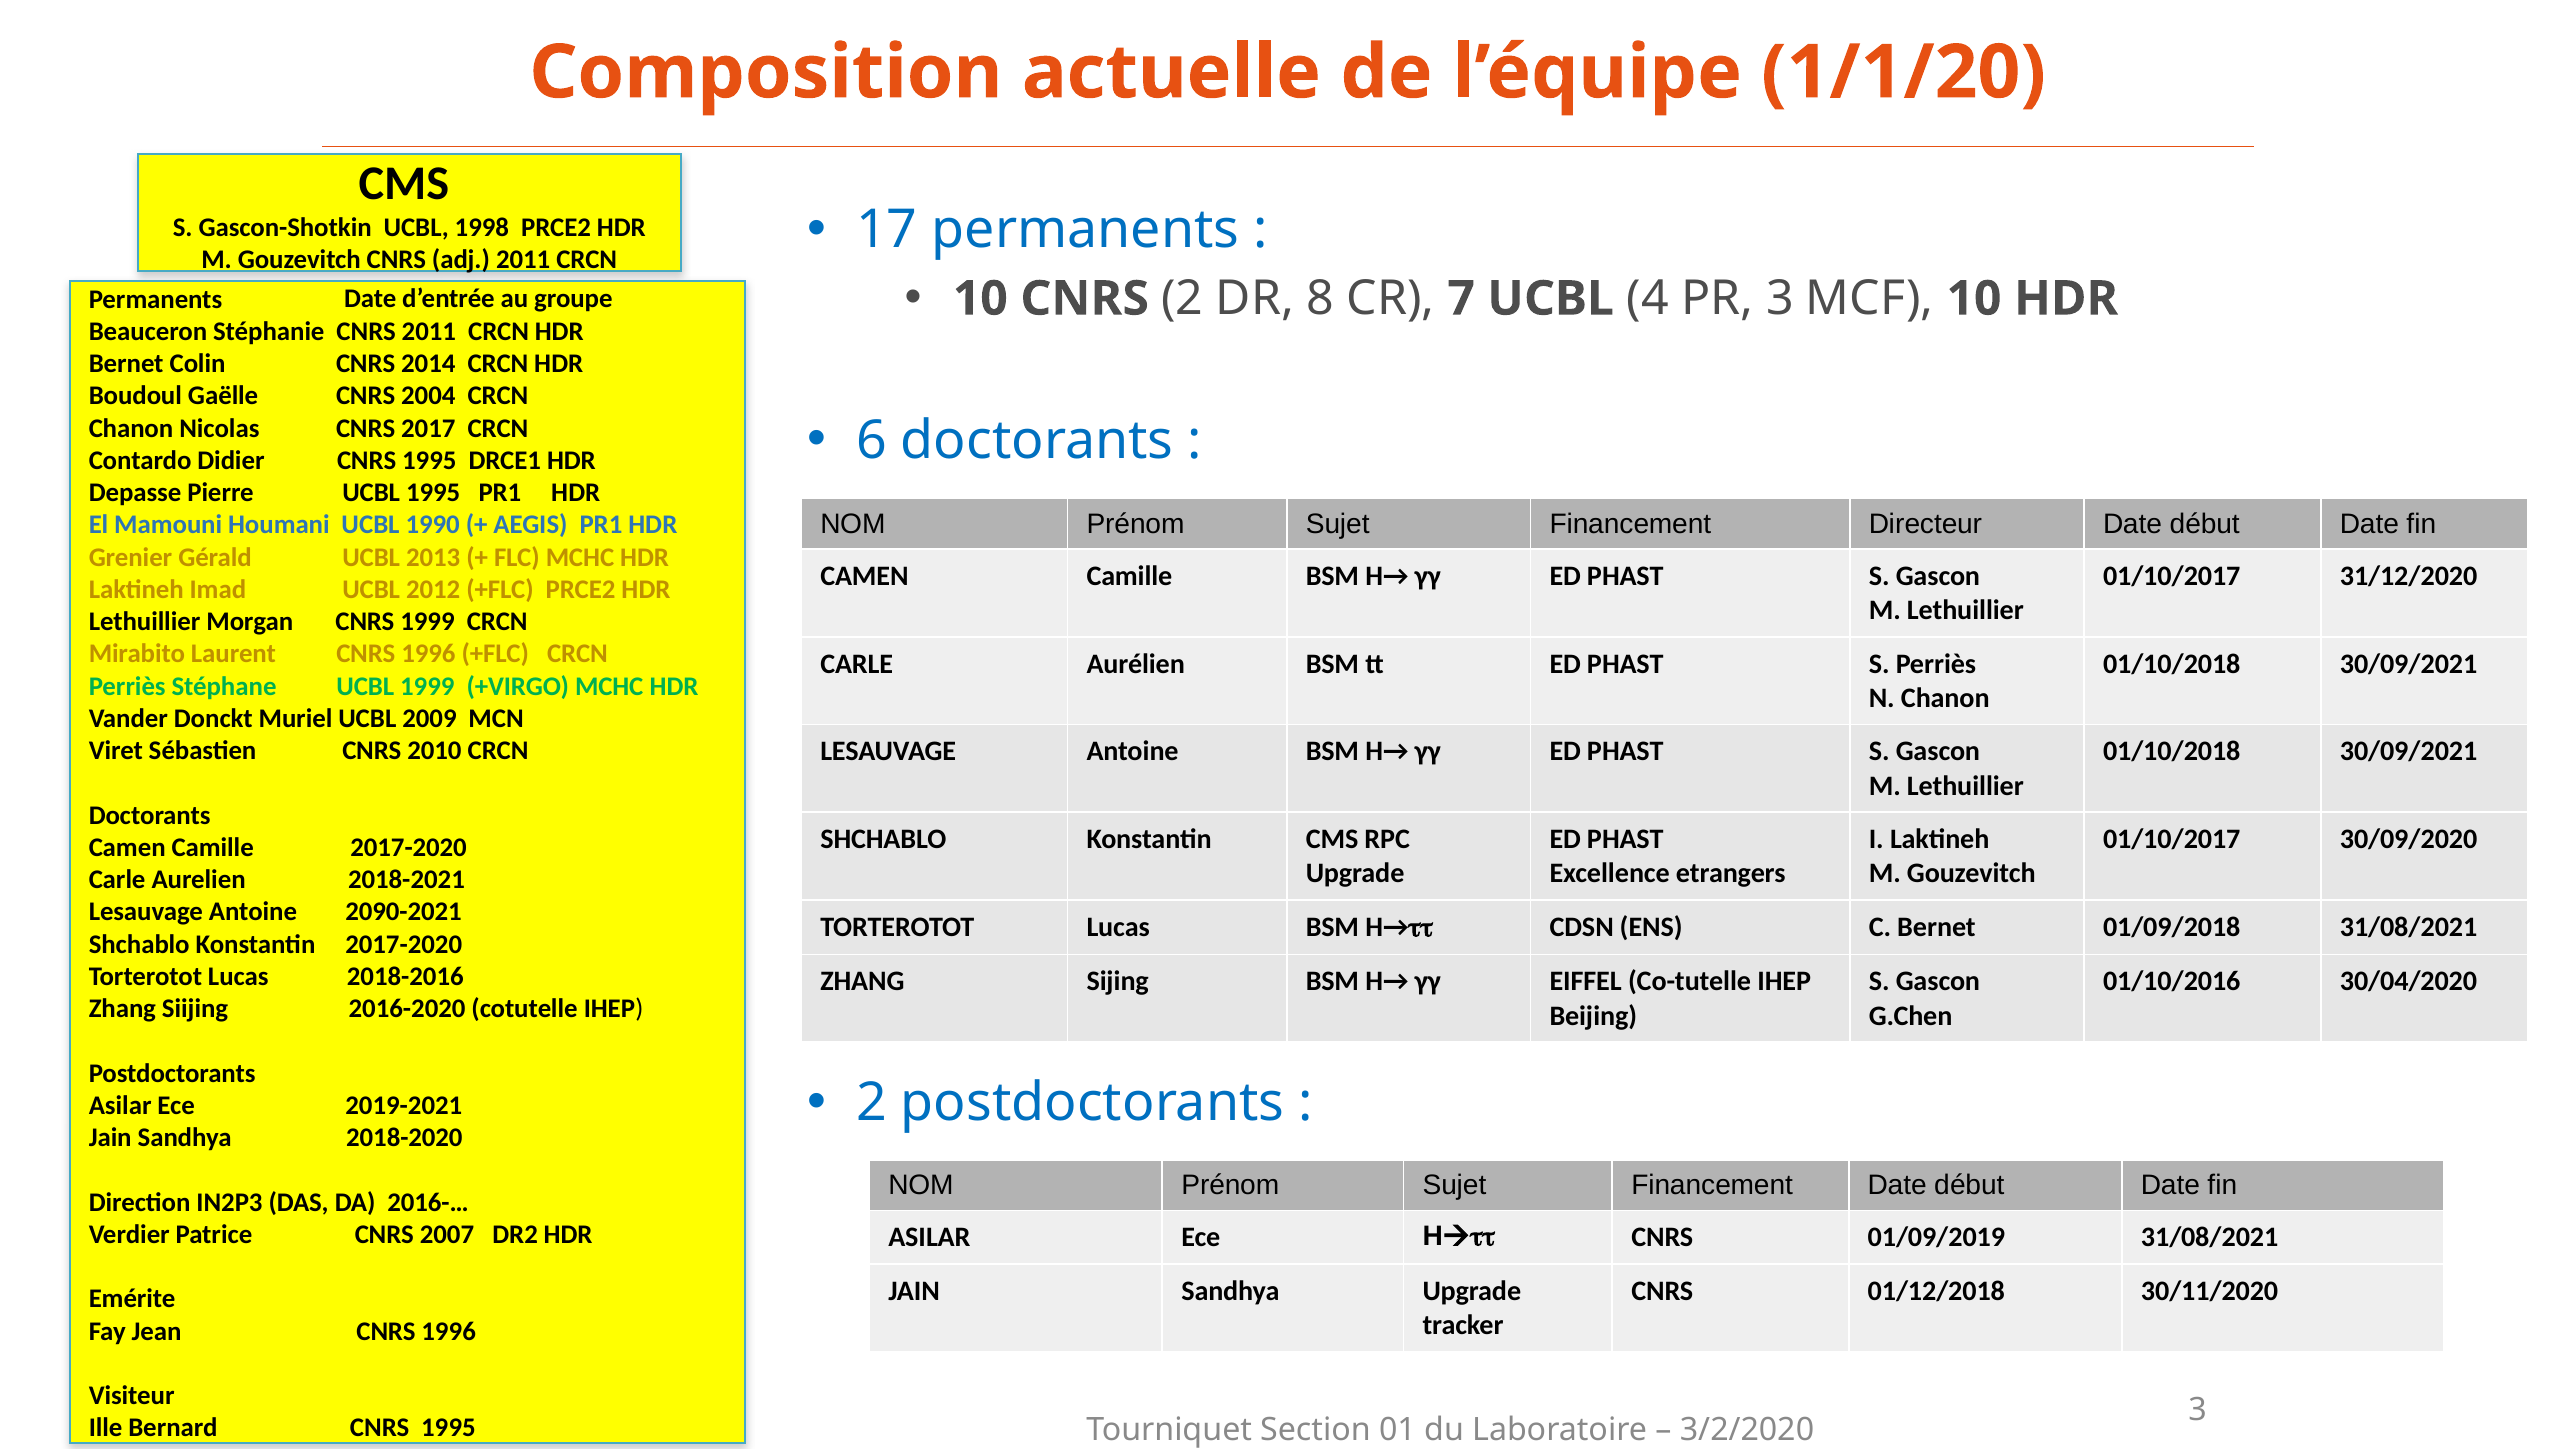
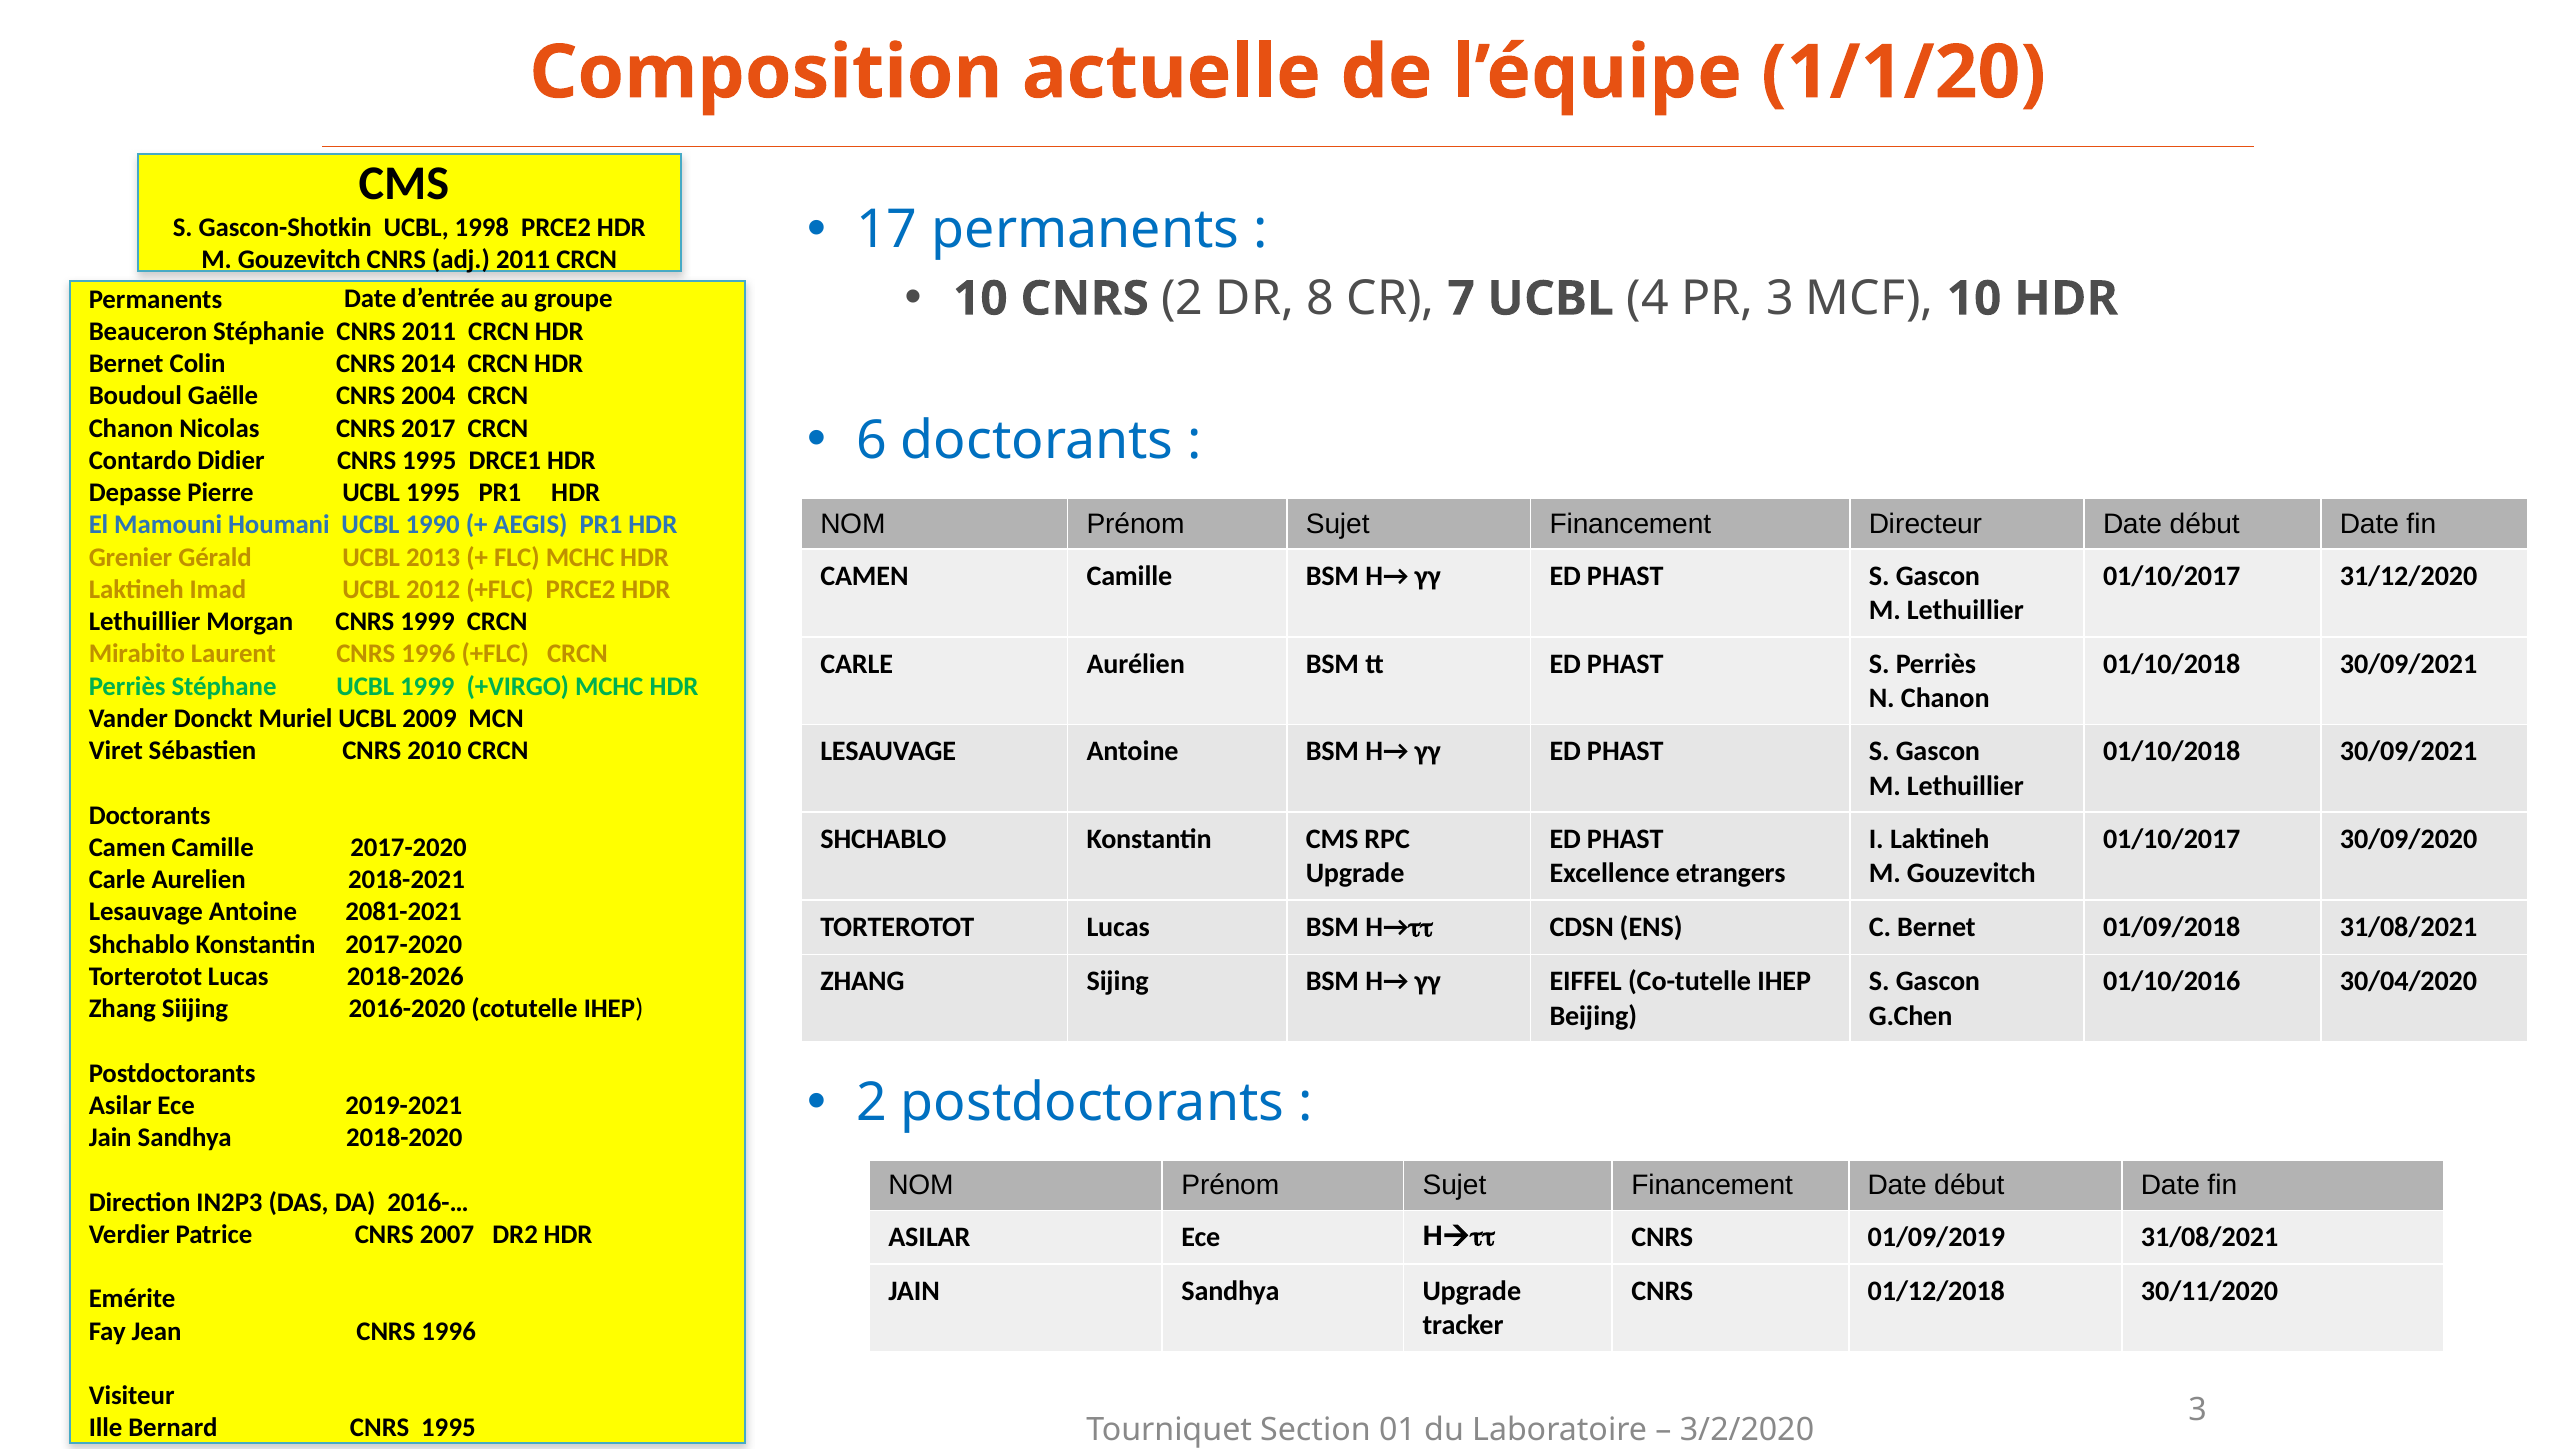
2090-2021: 2090-2021 -> 2081-2021 (404, 912)
2018-2016: 2018-2016 -> 2018-2026 (405, 977)
